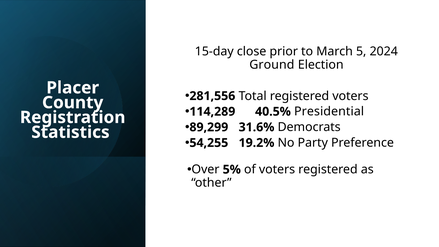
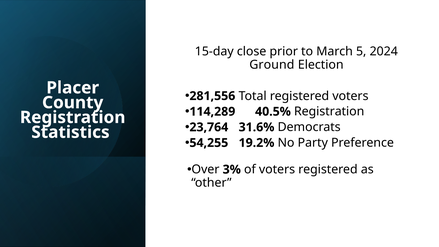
40.5% Presidential: Presidential -> Registration (329, 112)
89,299: 89,299 -> 23,764 (209, 127)
5%: 5% -> 3% (232, 169)
